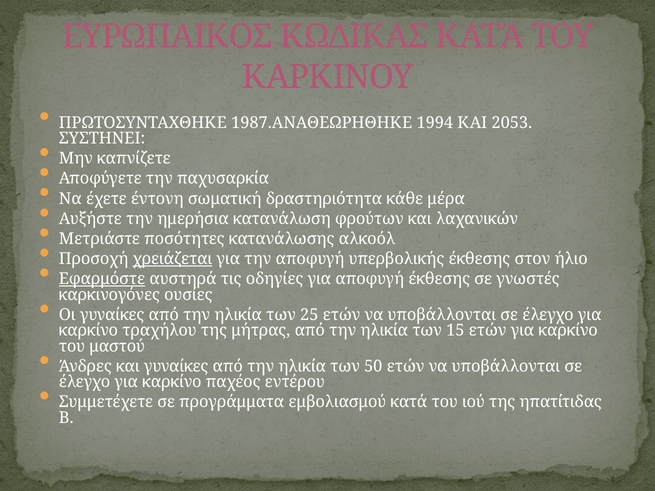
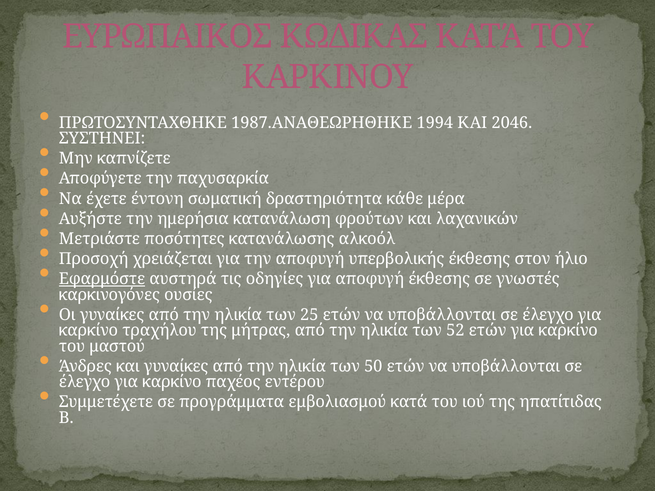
2053: 2053 -> 2046 (512, 123)
χρειάζεται underline: present -> none (172, 259)
15: 15 -> 52 (455, 331)
